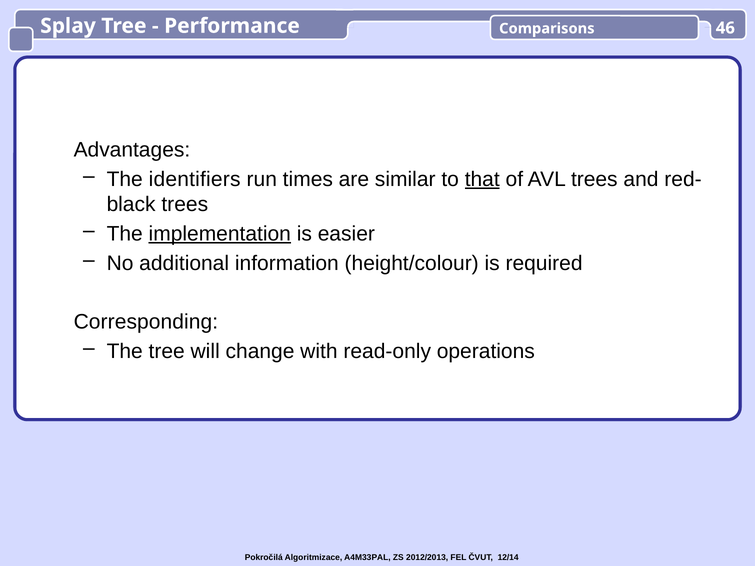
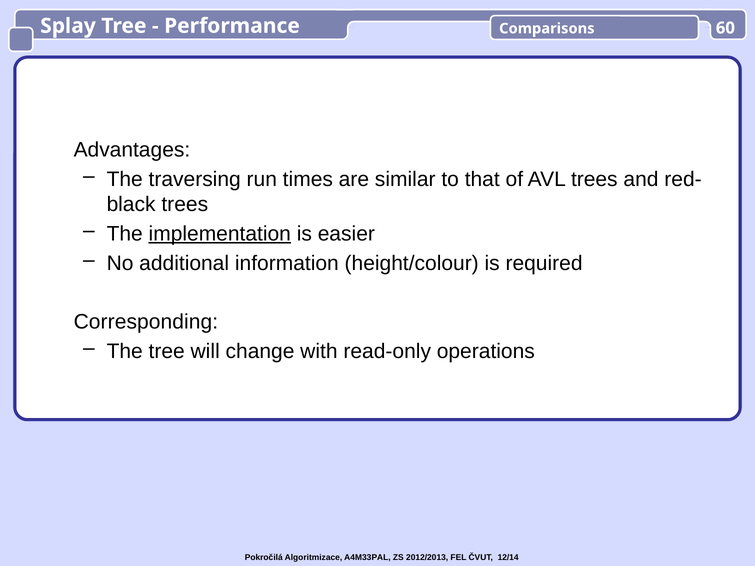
46: 46 -> 60 (725, 28)
identifiers: identifiers -> traversing (195, 179)
that underline: present -> none (482, 179)
